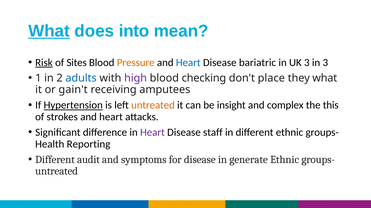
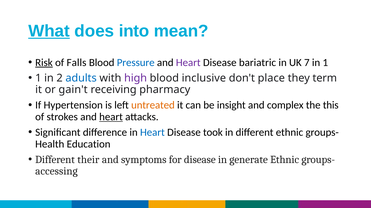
Sites: Sites -> Falls (77, 63)
Pressure colour: orange -> blue (136, 63)
Heart colour: blue -> purple (188, 63)
UK 3: 3 -> 7 (307, 63)
in 3: 3 -> 1 (325, 63)
checking: checking -> inclusive (204, 78)
they what: what -> term (325, 78)
amputees: amputees -> pharmacy (165, 90)
Hypertension underline: present -> none (73, 106)
heart underline: none -> present (111, 117)
Heart colour: purple -> blue (152, 133)
staff: staff -> took (213, 133)
Reporting: Reporting -> Education (89, 144)
audit: audit -> their (88, 160)
untreated: untreated -> accessing (56, 172)
